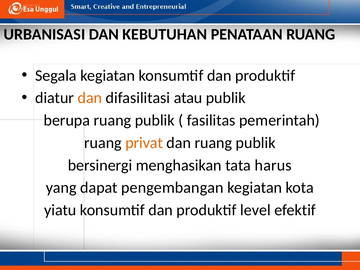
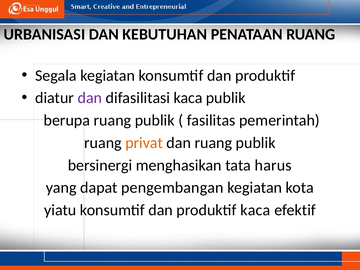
dan colour: orange -> purple (90, 98)
difasilitasi atau: atau -> kaca (188, 98)
produktif level: level -> kaca (255, 210)
